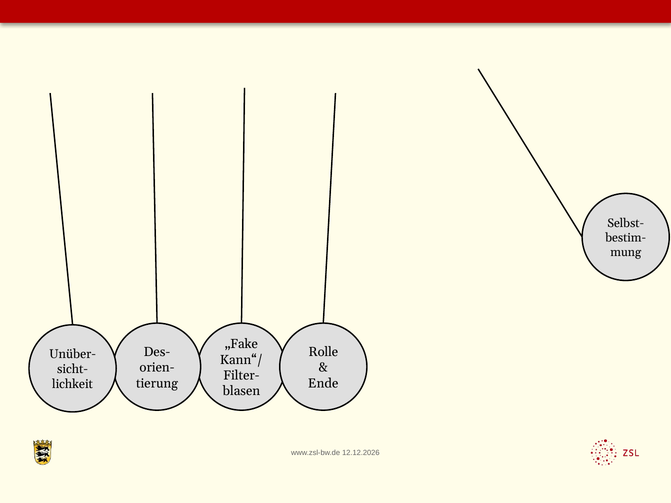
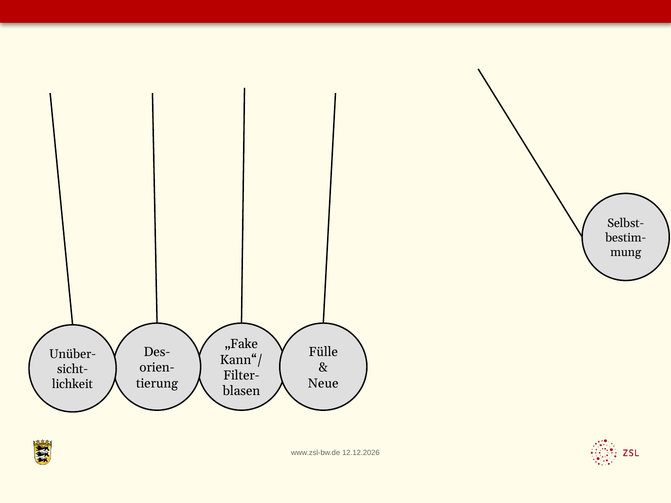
Rolle: Rolle -> Fülle (323, 352)
Ende: Ende -> Neue (323, 383)
